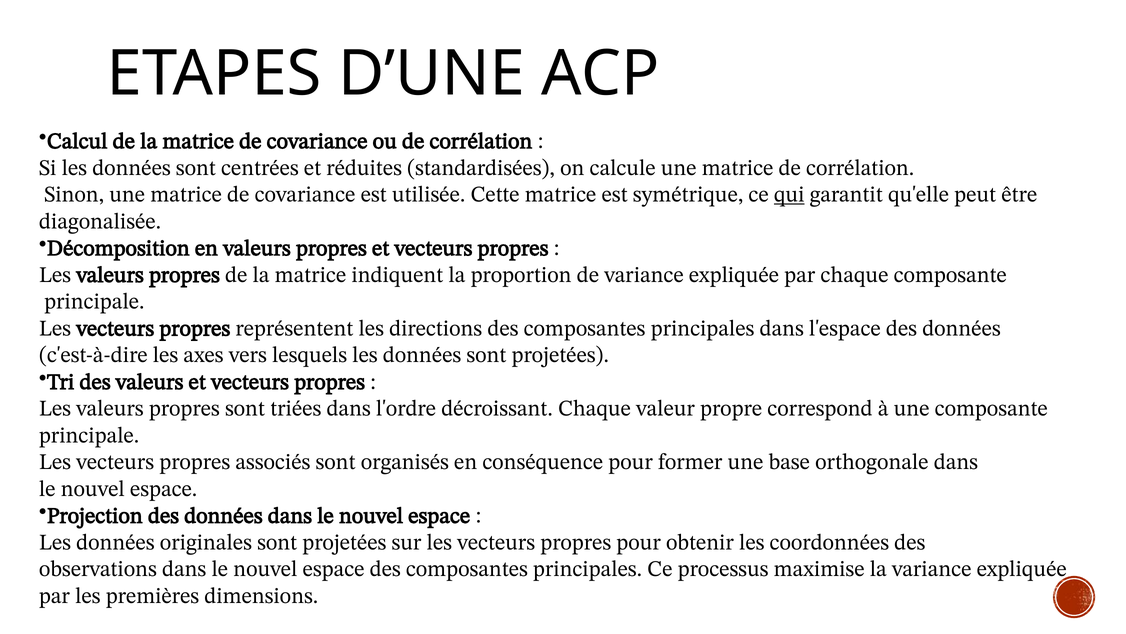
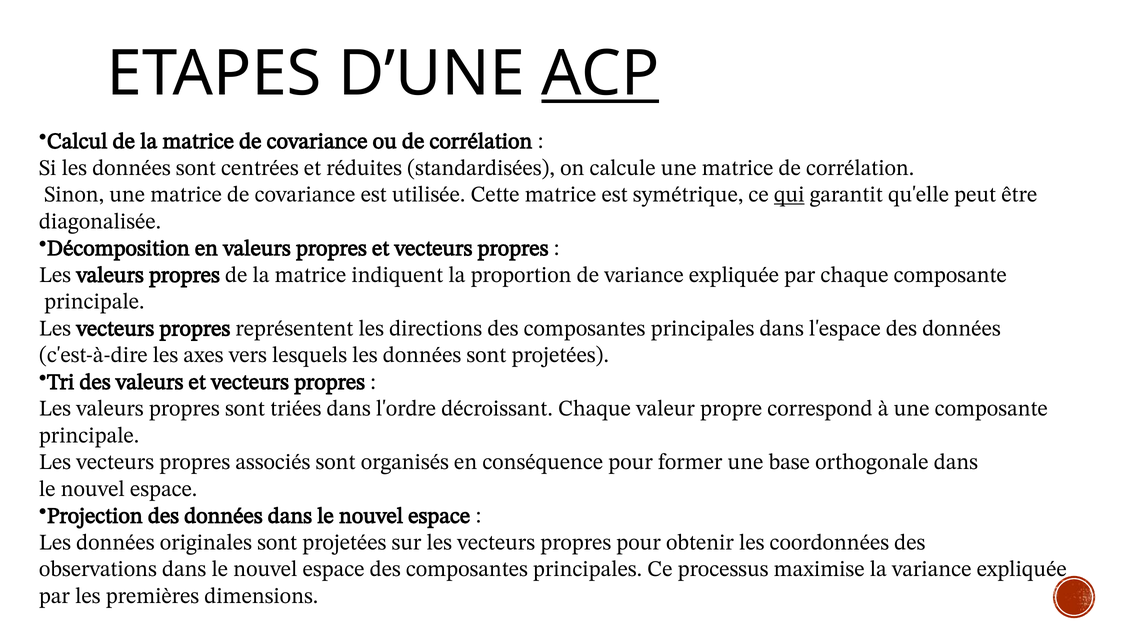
ACP underline: none -> present (600, 74)
